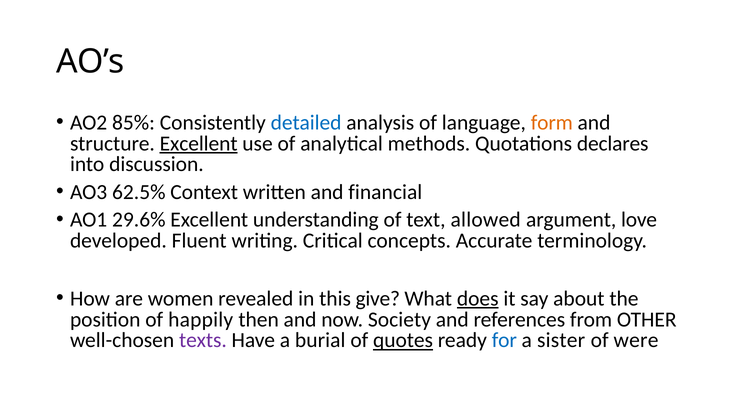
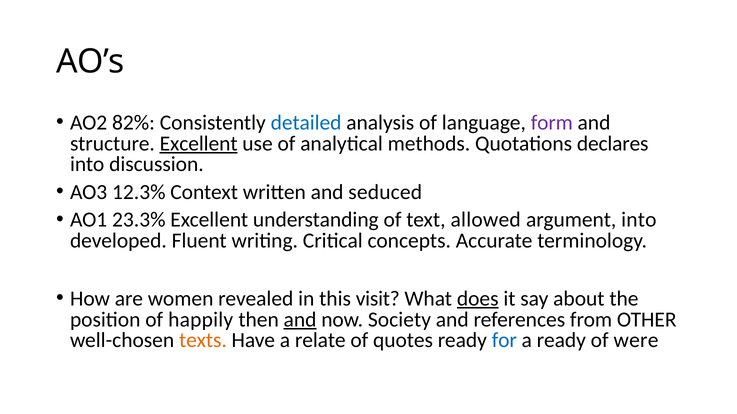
85%: 85% -> 82% (133, 123)
form colour: orange -> purple (552, 123)
62.5%: 62.5% -> 12.3% (139, 192)
financial: financial -> seduced (385, 192)
29.6%: 29.6% -> 23.3% (139, 220)
argument love: love -> into (639, 220)
give: give -> visit (378, 299)
and underline: none -> present (300, 320)
texts colour: purple -> orange (203, 341)
burial: burial -> relate (320, 341)
quotes underline: present -> none (403, 341)
a sister: sister -> ready (561, 341)
